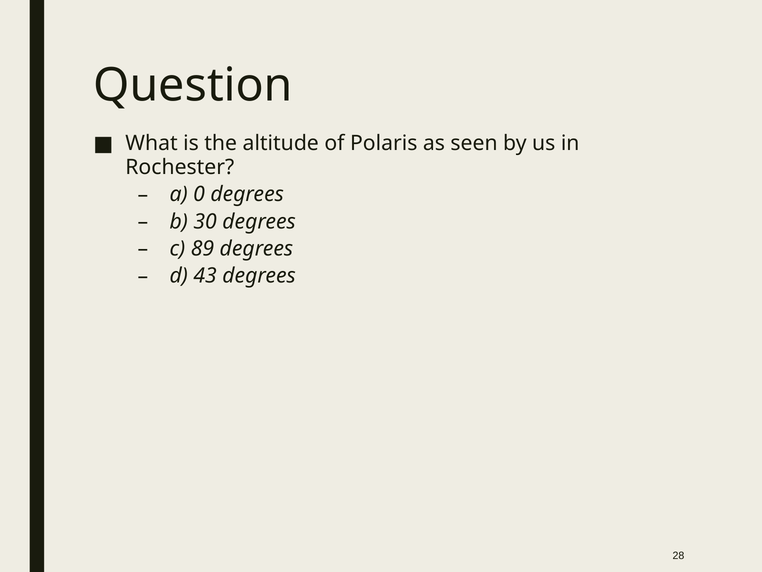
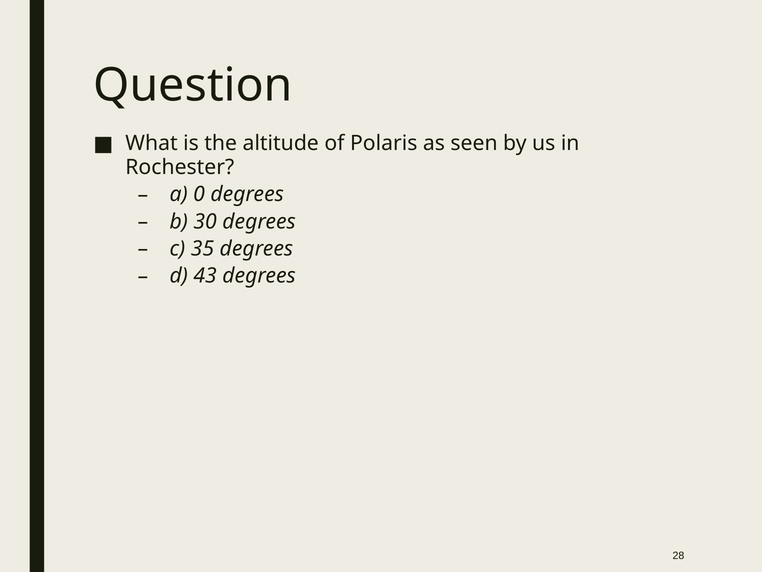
89: 89 -> 35 (202, 248)
